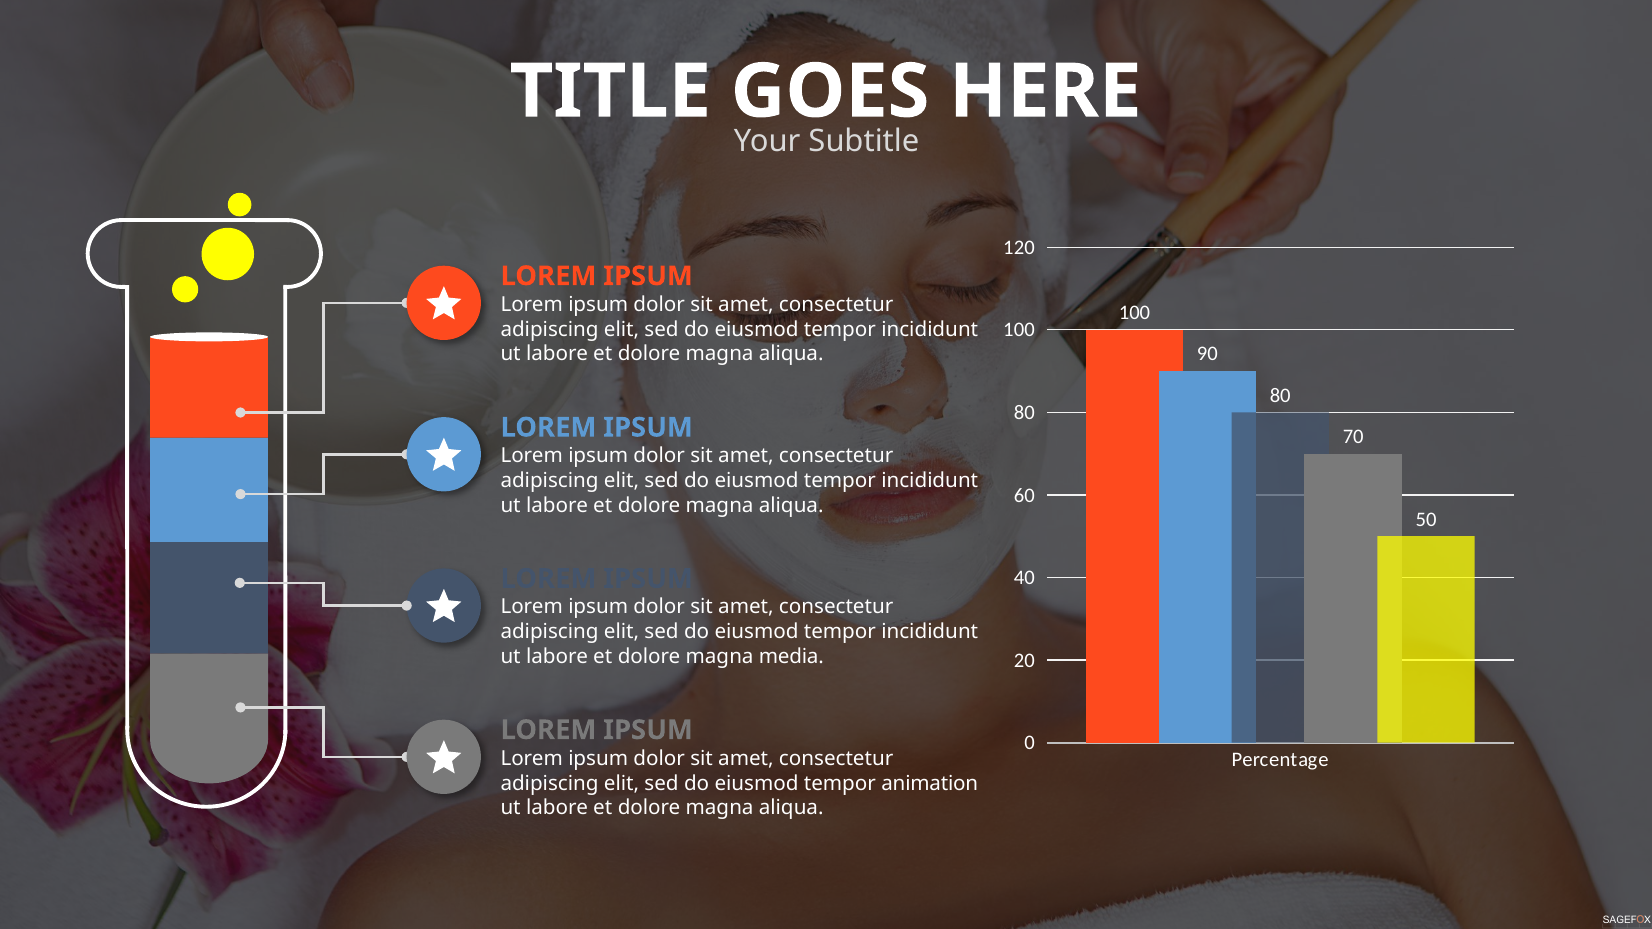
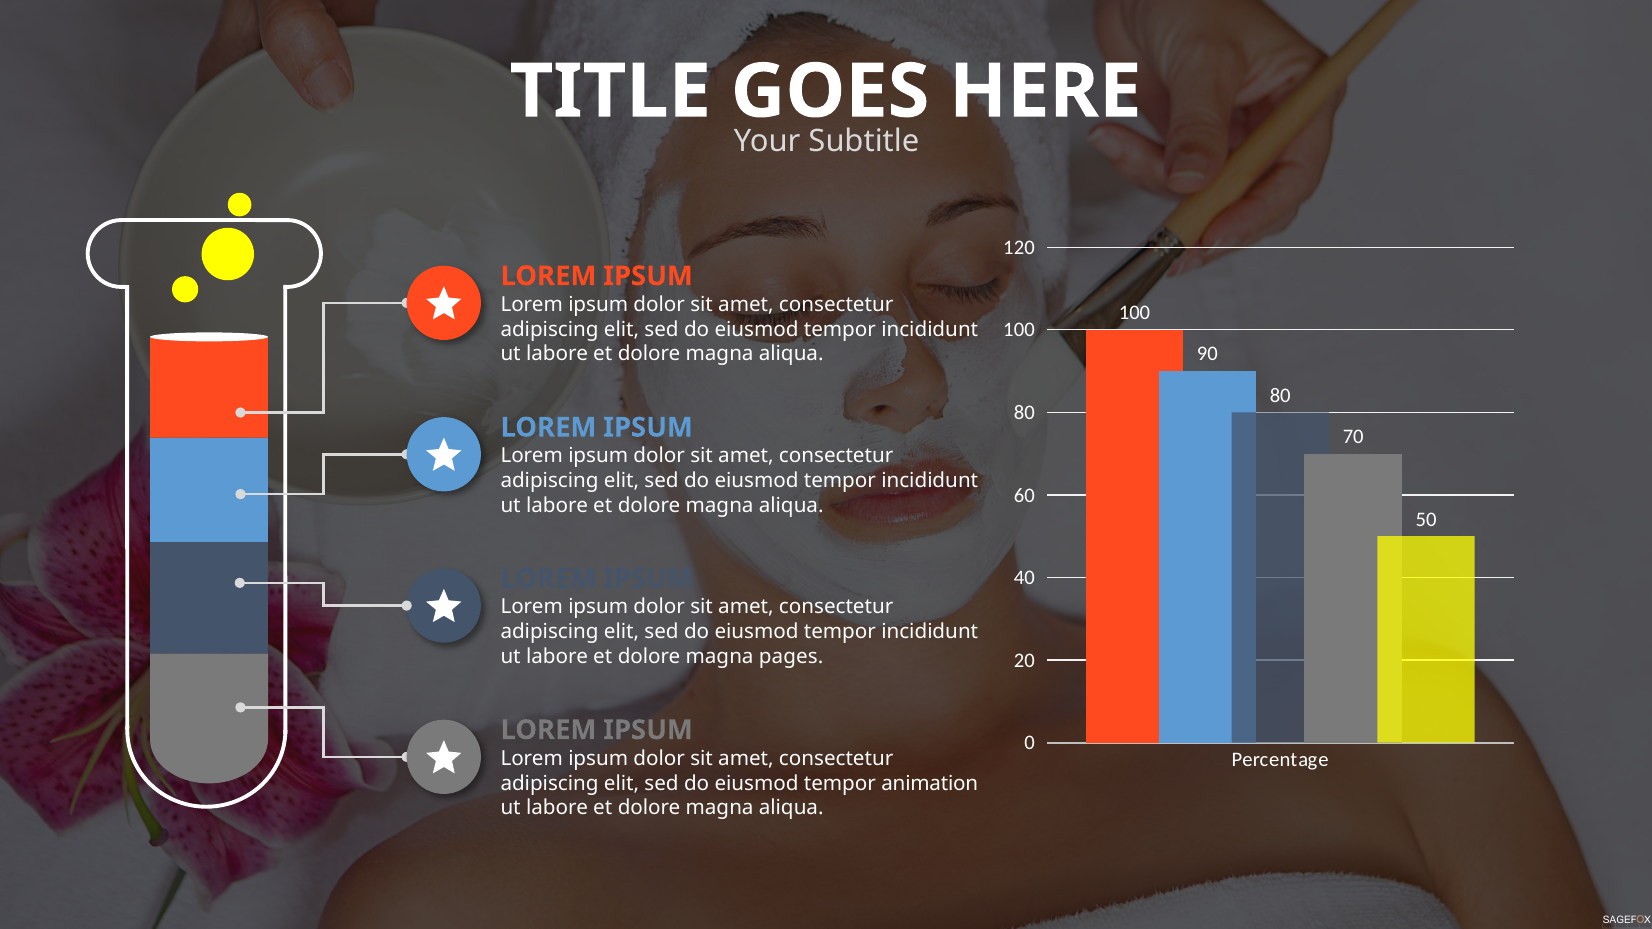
media: media -> pages (791, 657)
